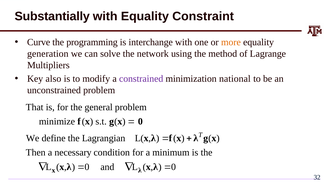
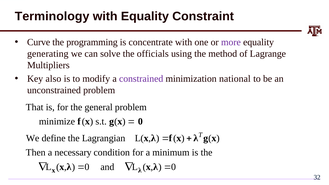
Substantially: Substantially -> Terminology (52, 16)
interchange: interchange -> concentrate (151, 42)
more colour: orange -> purple (231, 42)
generation: generation -> generating (48, 54)
network: network -> officials (153, 54)
